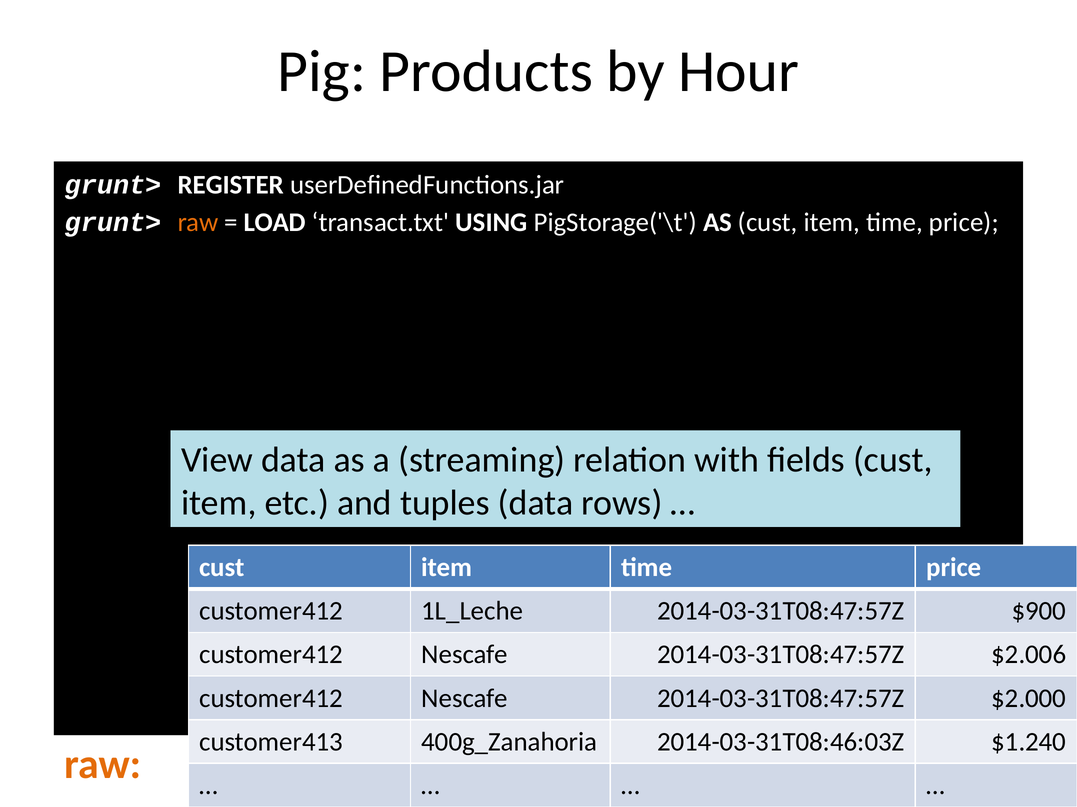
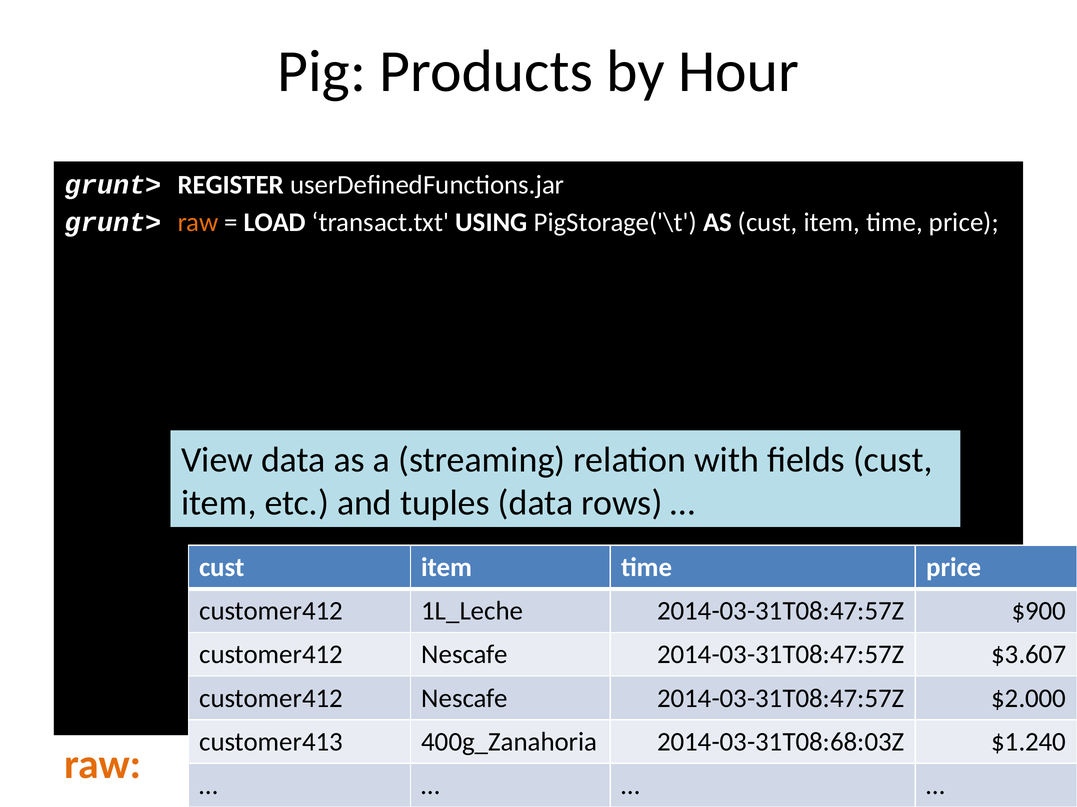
$2.006: $2.006 -> $3.607 (1029, 655)
2014-03-31T08:46:03Z: 2014-03-31T08:46:03Z -> 2014-03-31T08:68:03Z (781, 743)
